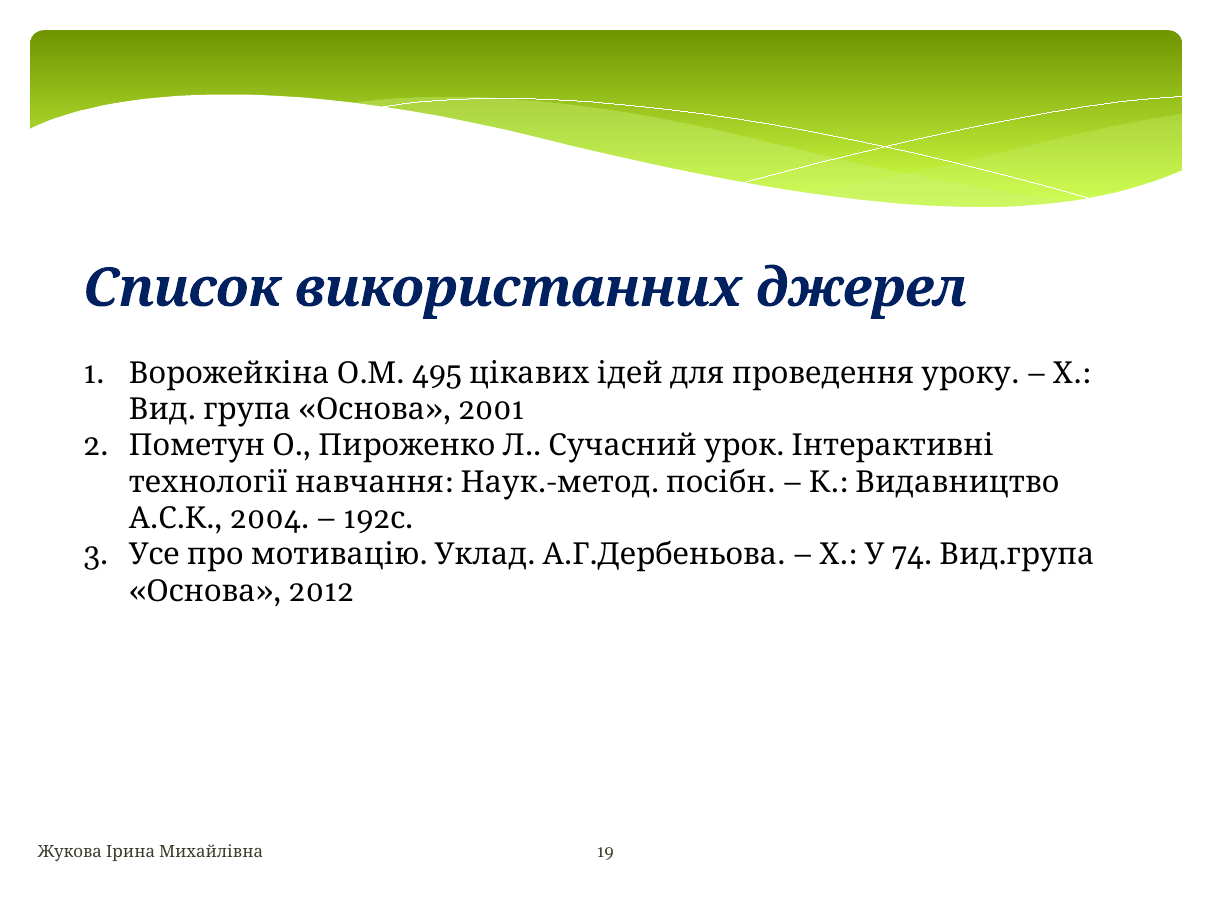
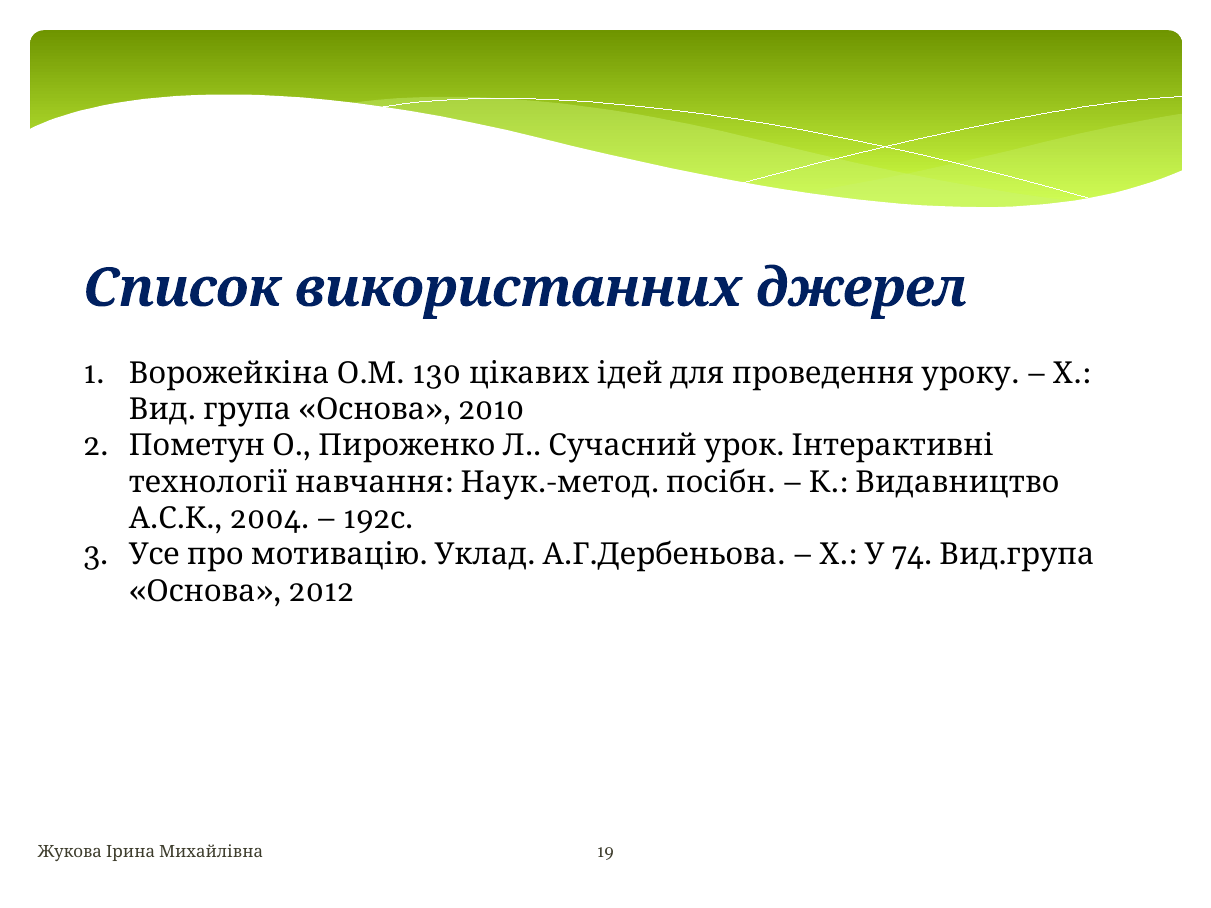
495: 495 -> 130 (437, 373)
2001: 2001 -> 2010 (491, 410)
